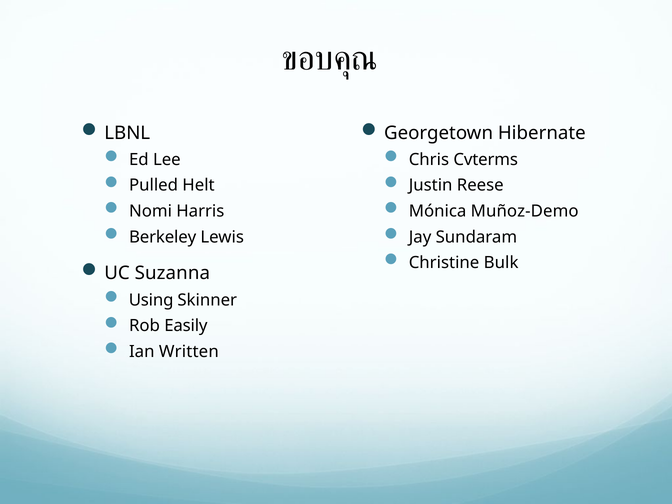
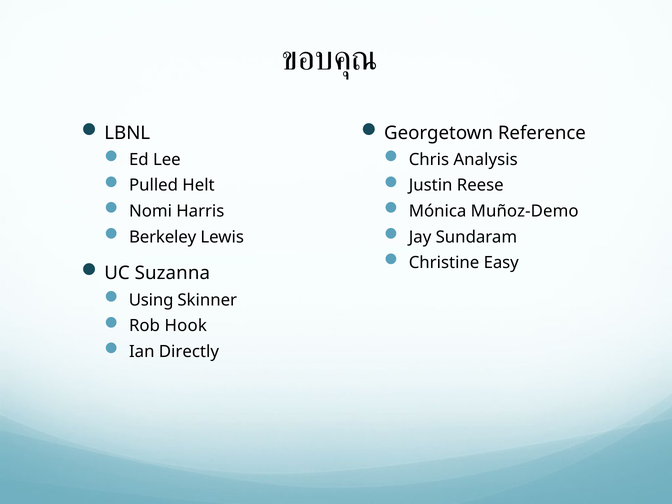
Hibernate: Hibernate -> Reference (542, 133)
Cvterms: Cvterms -> Analysis (486, 160)
Bulk: Bulk -> Easy (501, 263)
Easily: Easily -> Hook (186, 326)
Written: Written -> Directly (189, 352)
